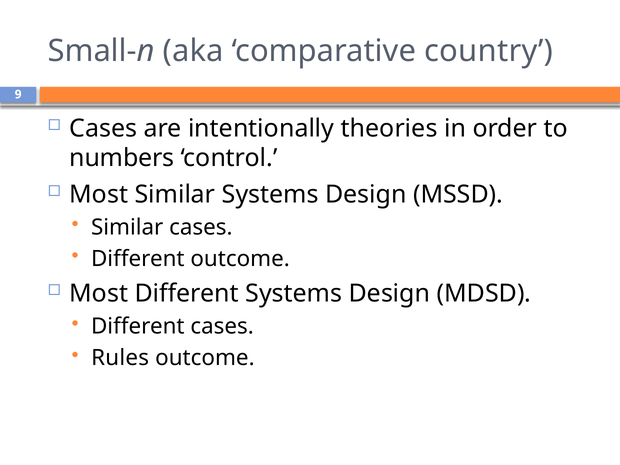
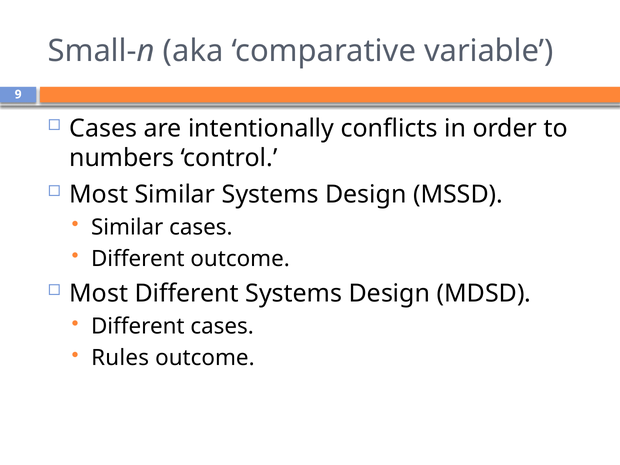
country: country -> variable (489, 51)
theories: theories -> conflicts (389, 128)
